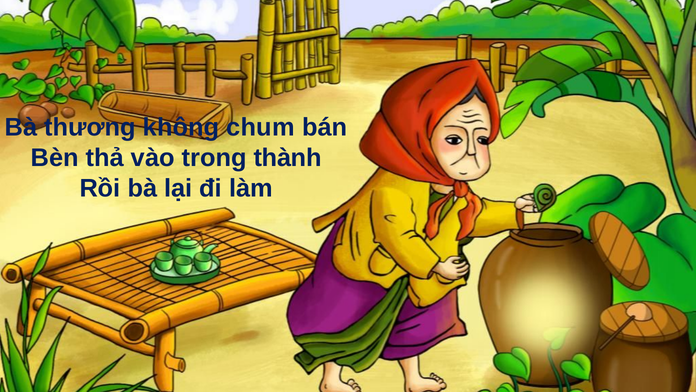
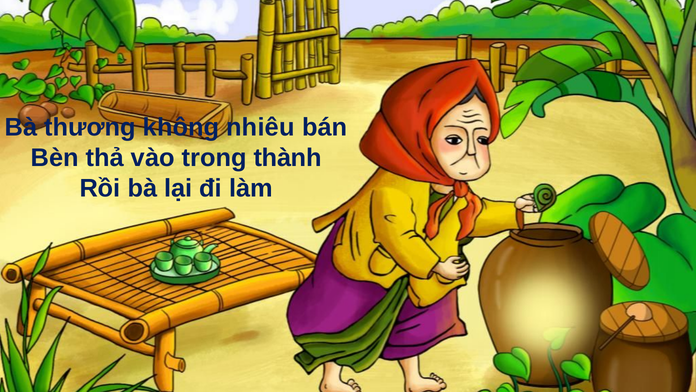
chum: chum -> nhiêu (260, 127)
